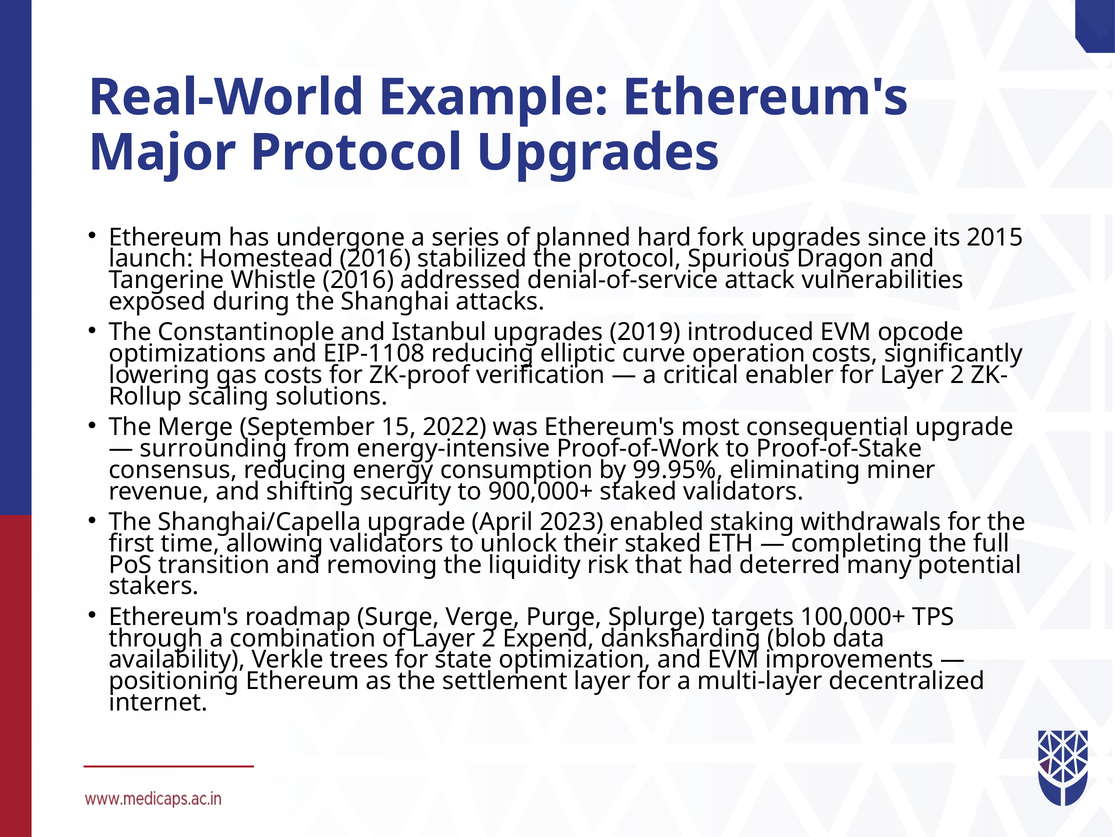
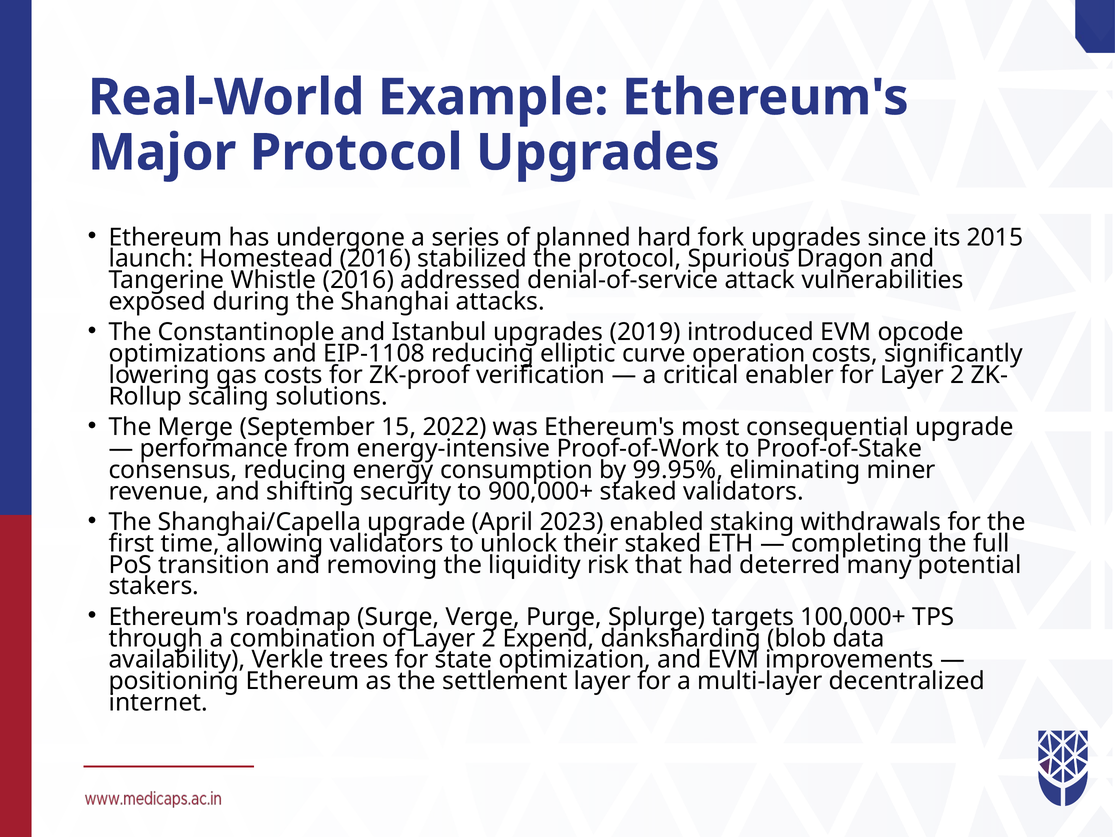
surrounding: surrounding -> performance (214, 448)
